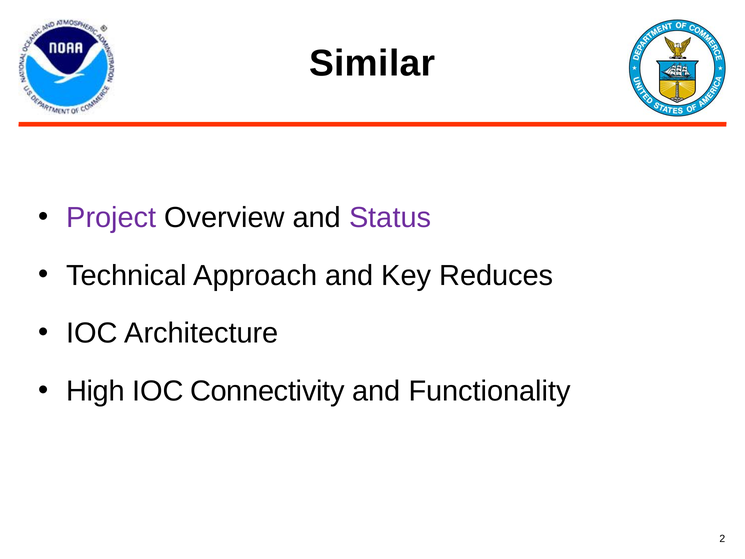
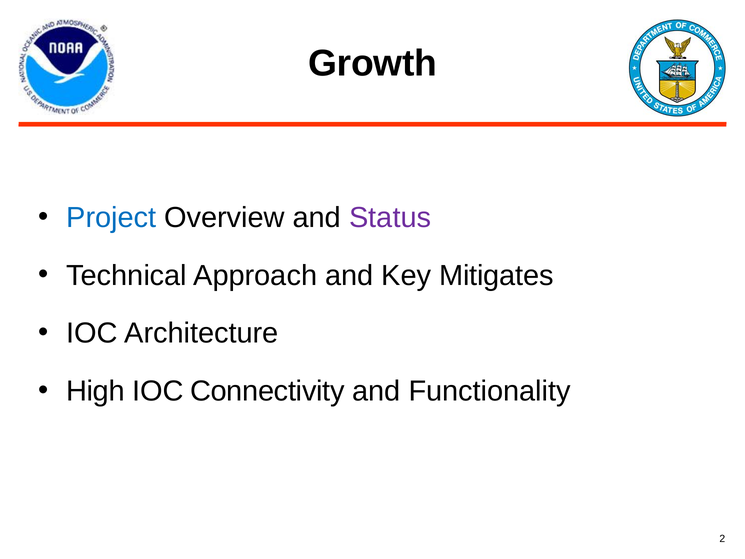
Similar: Similar -> Growth (373, 63)
Project colour: purple -> blue (111, 218)
Reduces: Reduces -> Mitigates (496, 275)
